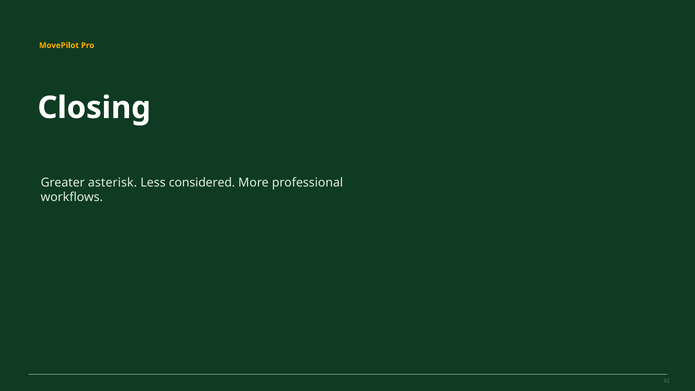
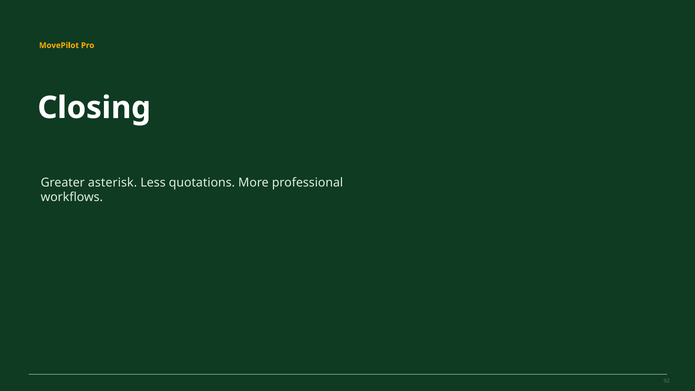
considered: considered -> quotations (202, 182)
